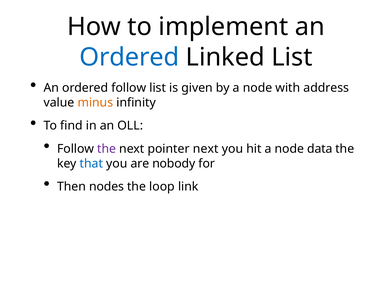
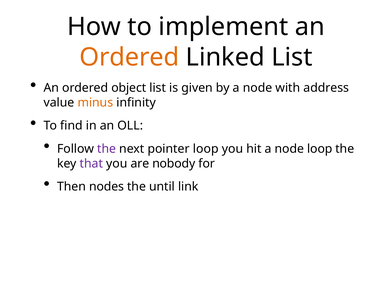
Ordered colour: blue -> orange (129, 57)
ordered follow: follow -> object (129, 88)
pointer next: next -> loop (206, 149)
node data: data -> loop (320, 149)
that colour: blue -> purple (91, 163)
loop: loop -> until (162, 187)
